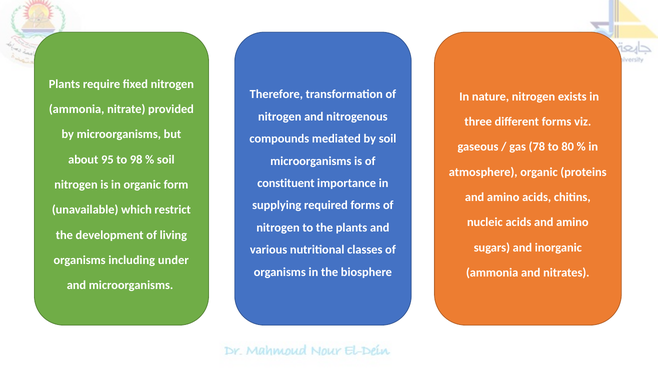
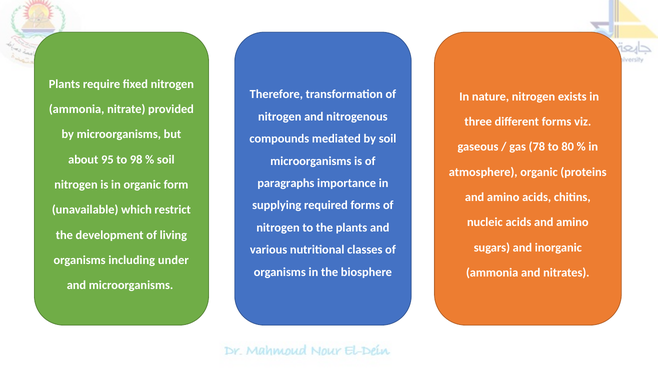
constituent: constituent -> paragraphs (286, 183)
